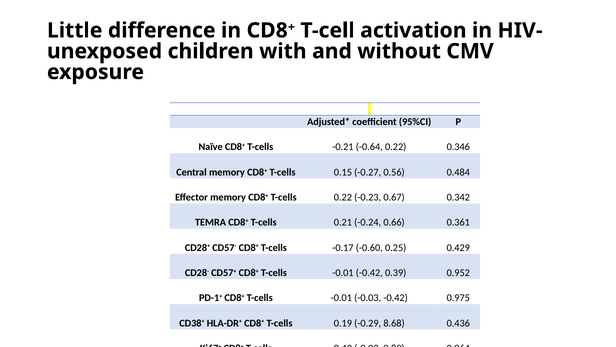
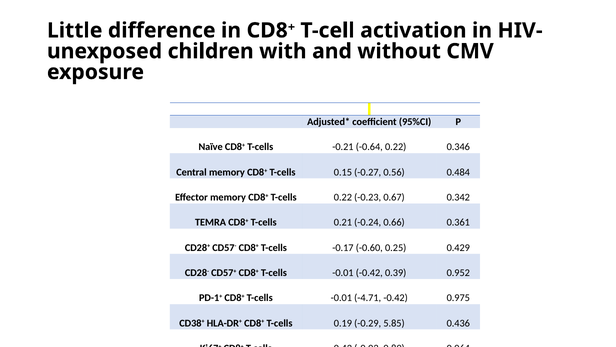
-0.01 -0.03: -0.03 -> -4.71 (368, 298)
8.68: 8.68 -> 5.85 (394, 323)
